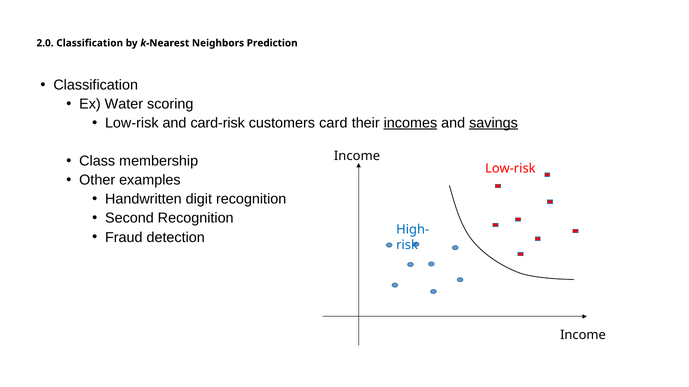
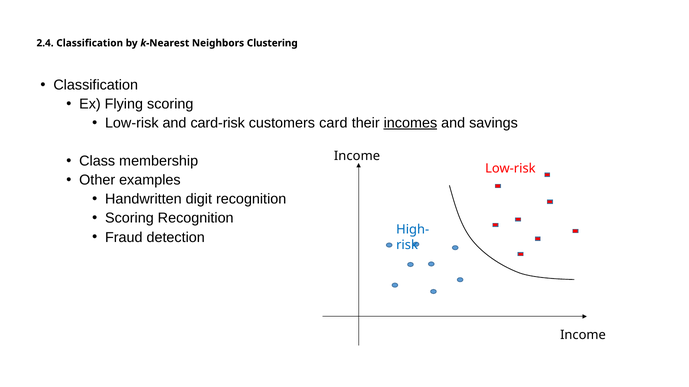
2.0: 2.0 -> 2.4 (45, 43)
Prediction: Prediction -> Clustering (272, 43)
Water: Water -> Flying (124, 104)
savings underline: present -> none (494, 123)
Second: Second -> Scoring (129, 219)
